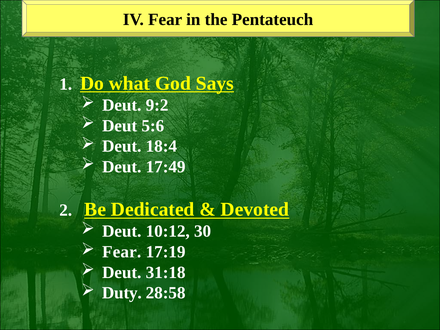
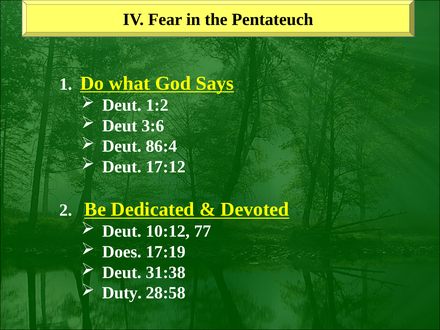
9:2: 9:2 -> 1:2 (157, 105)
5:6: 5:6 -> 3:6 (153, 126)
18:4: 18:4 -> 86:4 (161, 146)
17:49: 17:49 -> 17:12 (166, 167)
30: 30 -> 77 (203, 231)
Fear: Fear -> Does (122, 252)
31:18: 31:18 -> 31:38 (166, 272)
